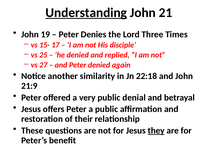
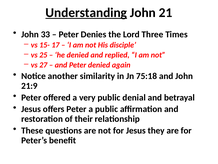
19: 19 -> 33 (45, 34)
22:18: 22:18 -> 75:18 (147, 76)
they underline: present -> none (156, 130)
